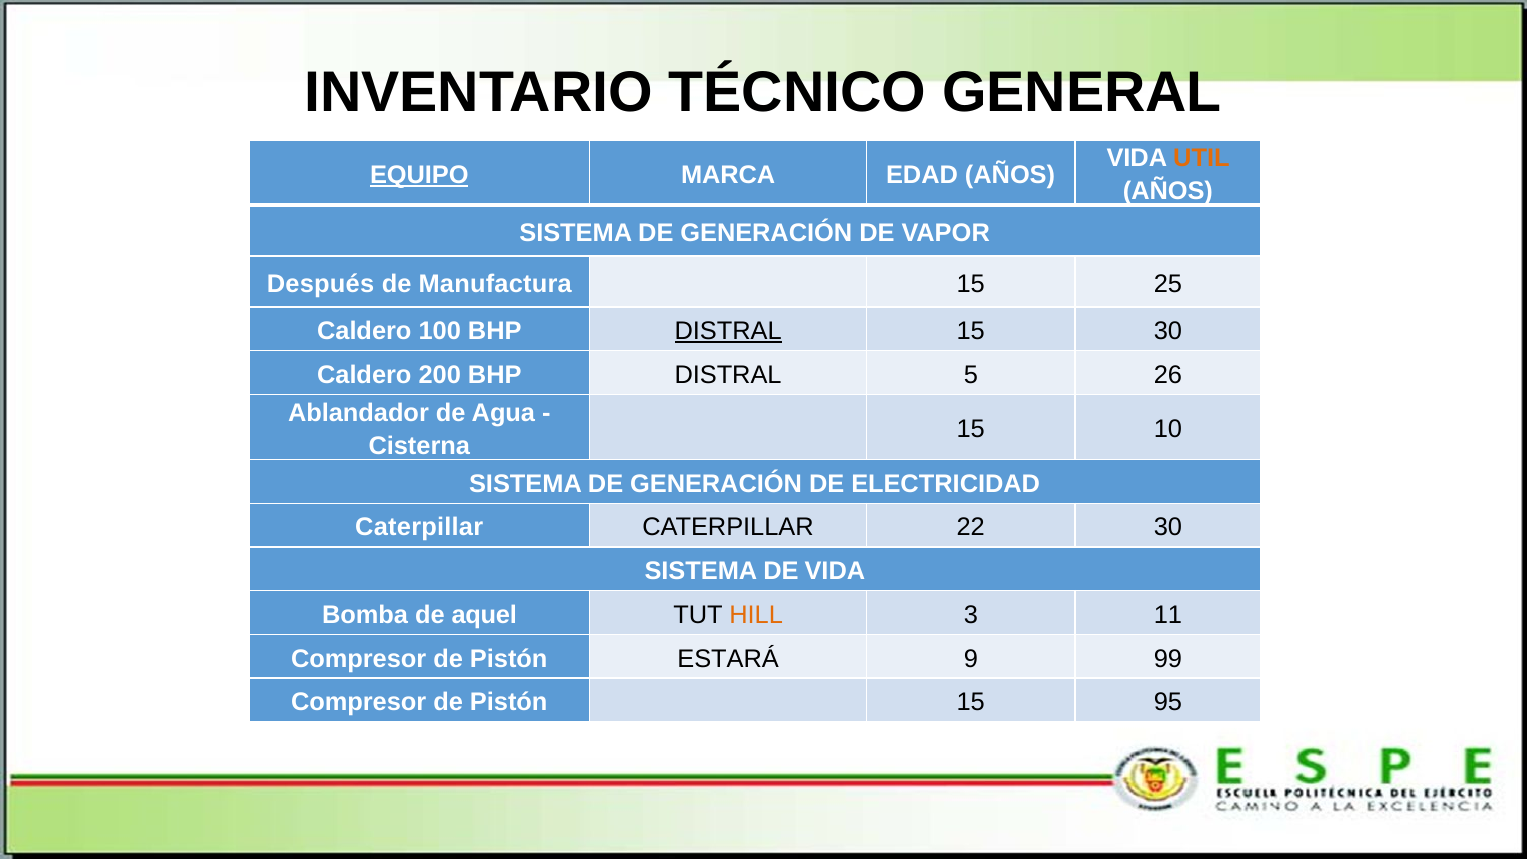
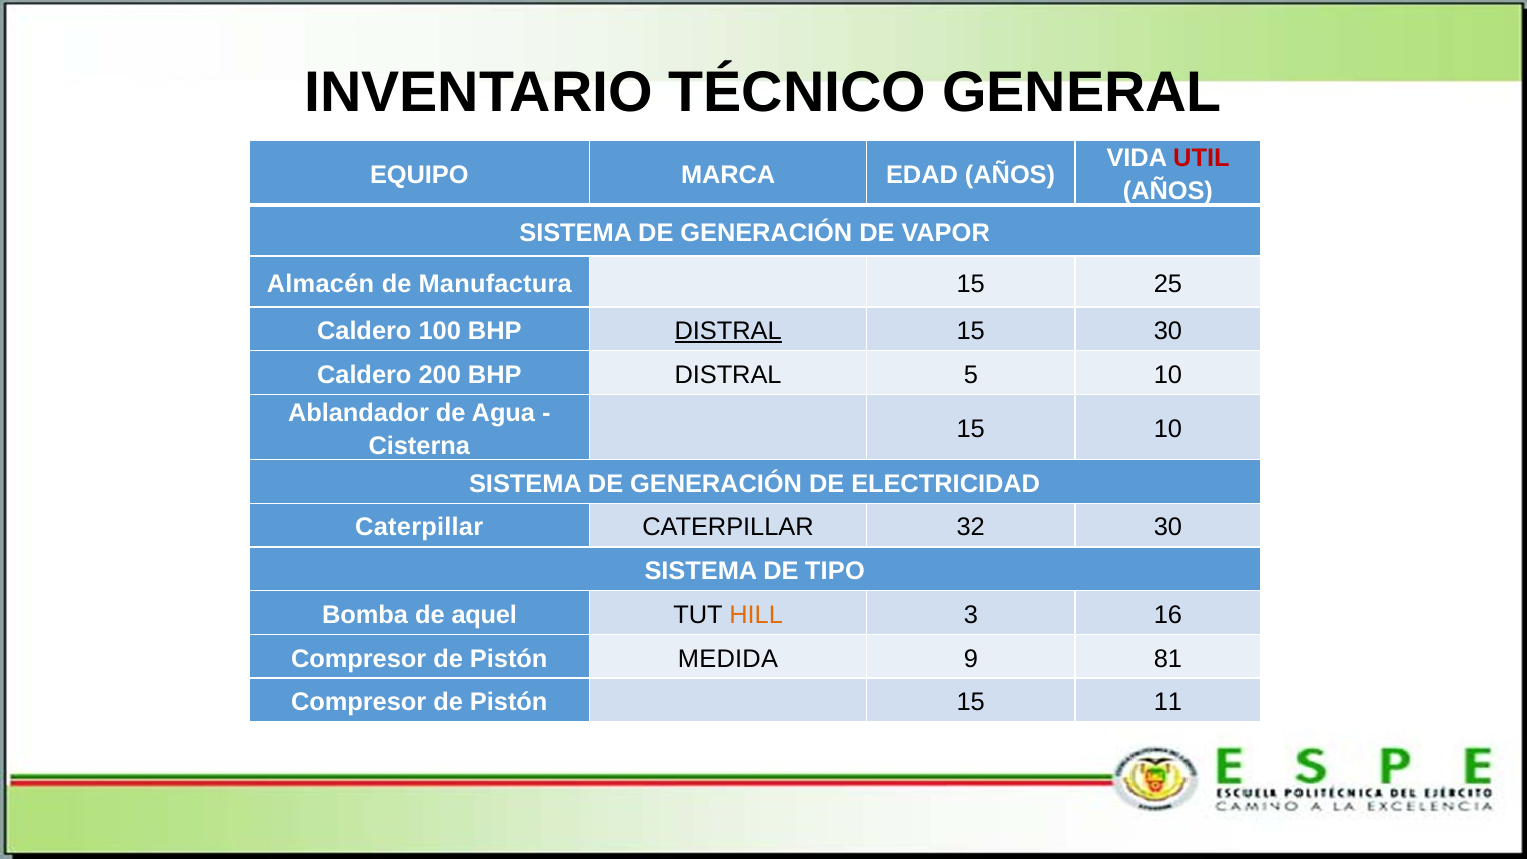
UTIL colour: orange -> red (1201, 159)
EQUIPO underline: present -> none (419, 175)
Después: Después -> Almacén (320, 284)
5 26: 26 -> 10 (1168, 375)
22: 22 -> 32 (971, 527)
DE VIDA: VIDA -> TIPO (835, 571)
11: 11 -> 16 (1168, 615)
ESTARÁ: ESTARÁ -> MEDIDA (728, 659)
99: 99 -> 81 (1168, 659)
95: 95 -> 11 (1168, 702)
